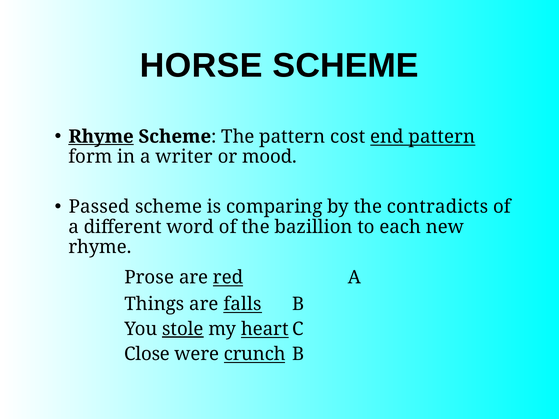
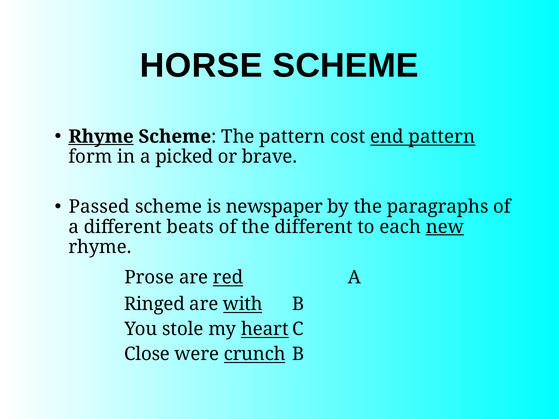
writer: writer -> picked (184, 157)
mood: mood -> brave (269, 157)
comparing: comparing -> newspaper (274, 207)
contradicts: contradicts -> paragraphs (438, 207)
word: word -> beats (190, 227)
the bazillion: bazillion -> different (314, 227)
new underline: none -> present (445, 227)
Things: Things -> Ringed (154, 304)
falls: falls -> with (243, 304)
stole underline: present -> none (183, 329)
